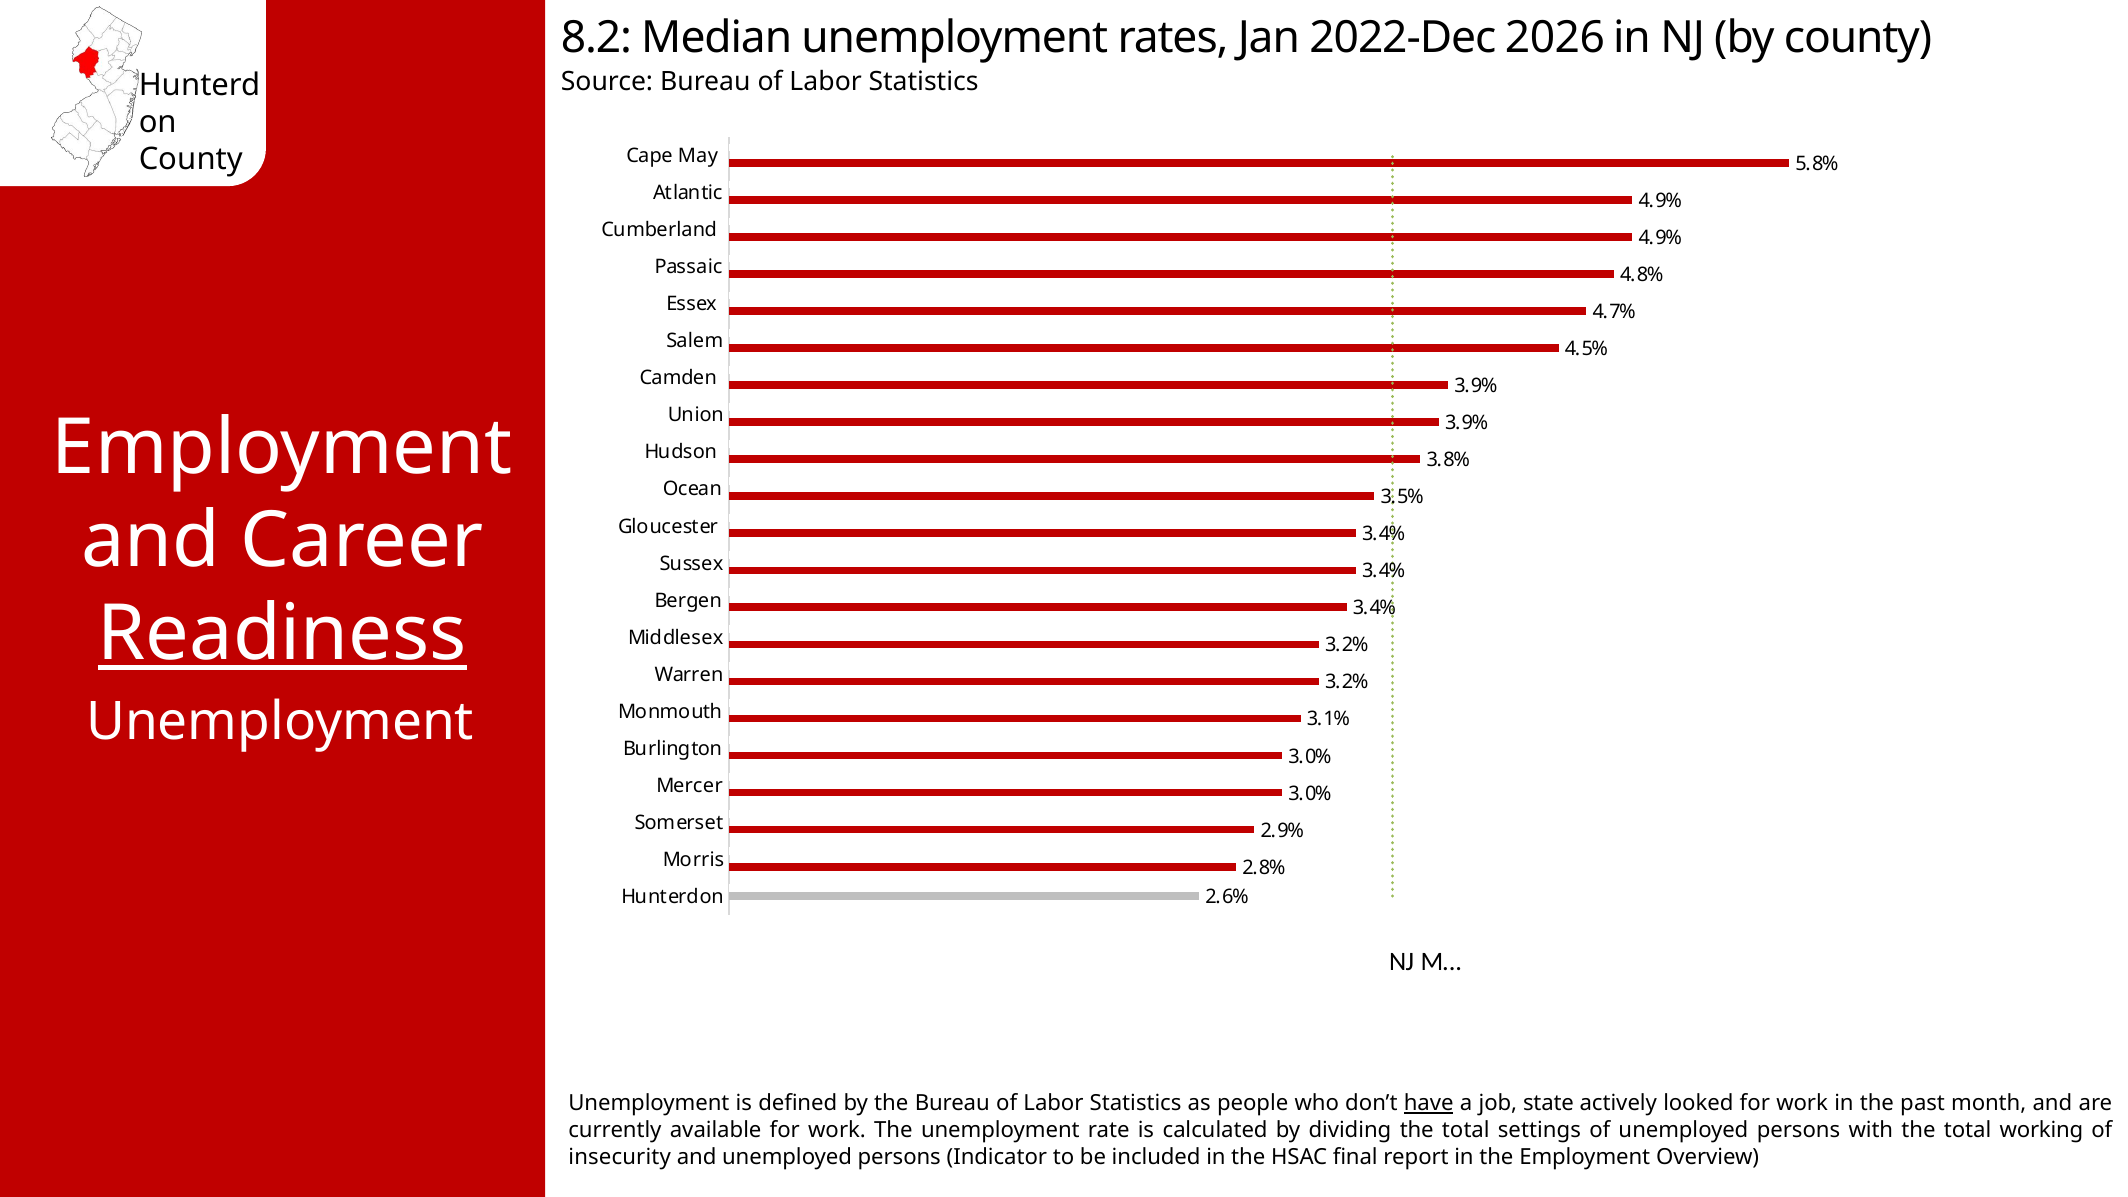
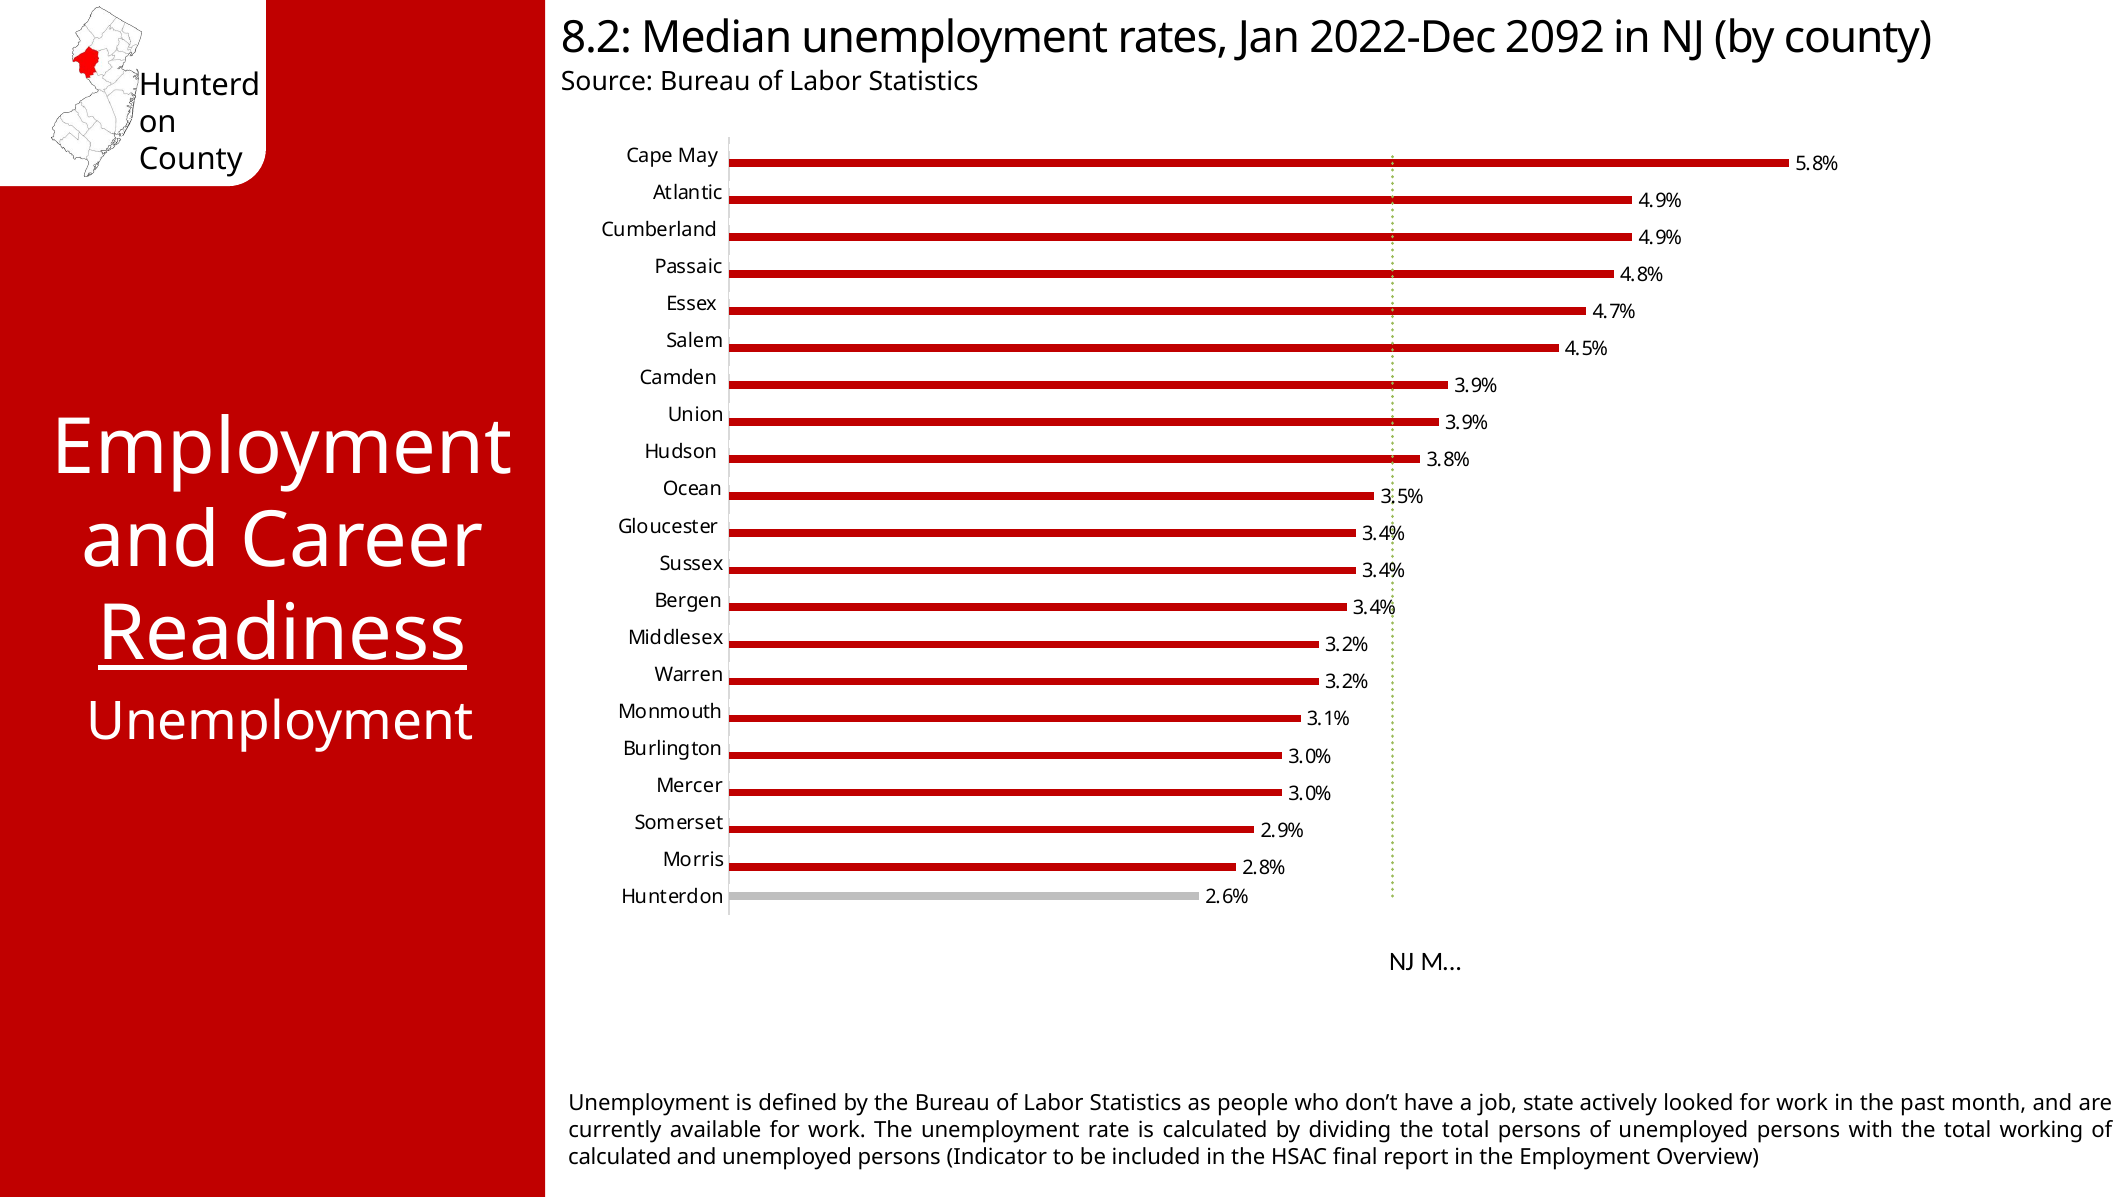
2026: 2026 -> 2092 (1555, 38)
have underline: present -> none (1429, 1103)
total settings: settings -> persons (1539, 1130)
insecurity: insecurity -> calculated (620, 1157)
